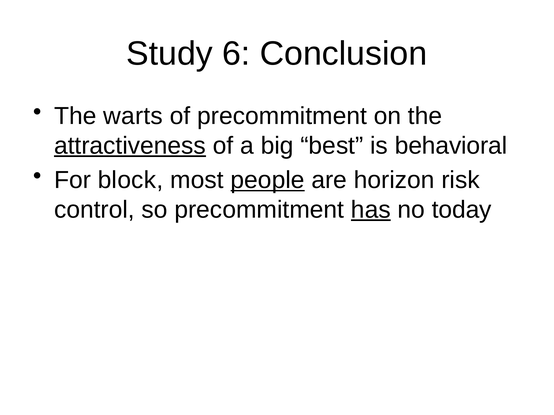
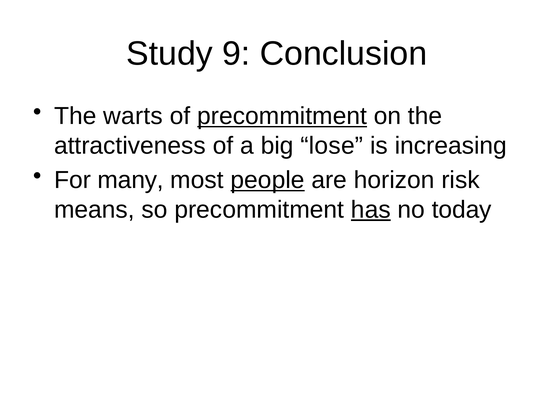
6: 6 -> 9 (236, 54)
precommitment underline: none -> present (282, 116)
attractiveness underline: present -> none (130, 146)
best: best -> lose (332, 146)
behavioral: behavioral -> increasing (451, 146)
block: block -> many (131, 180)
control: control -> means (94, 210)
